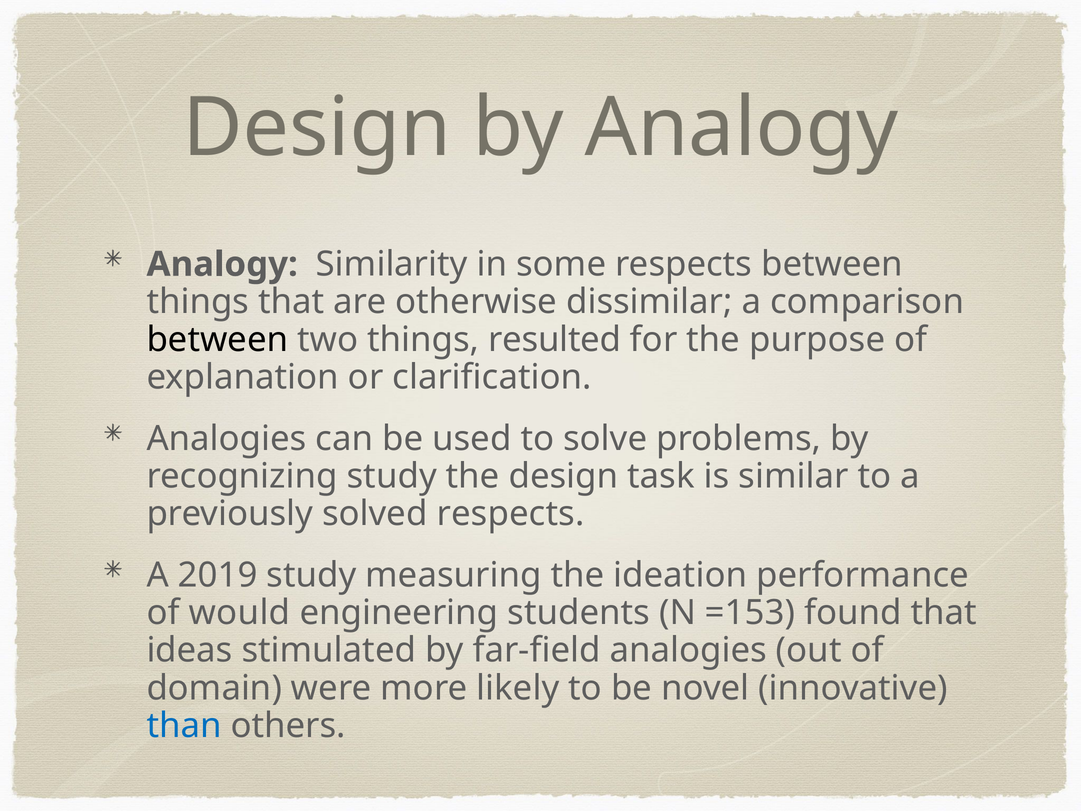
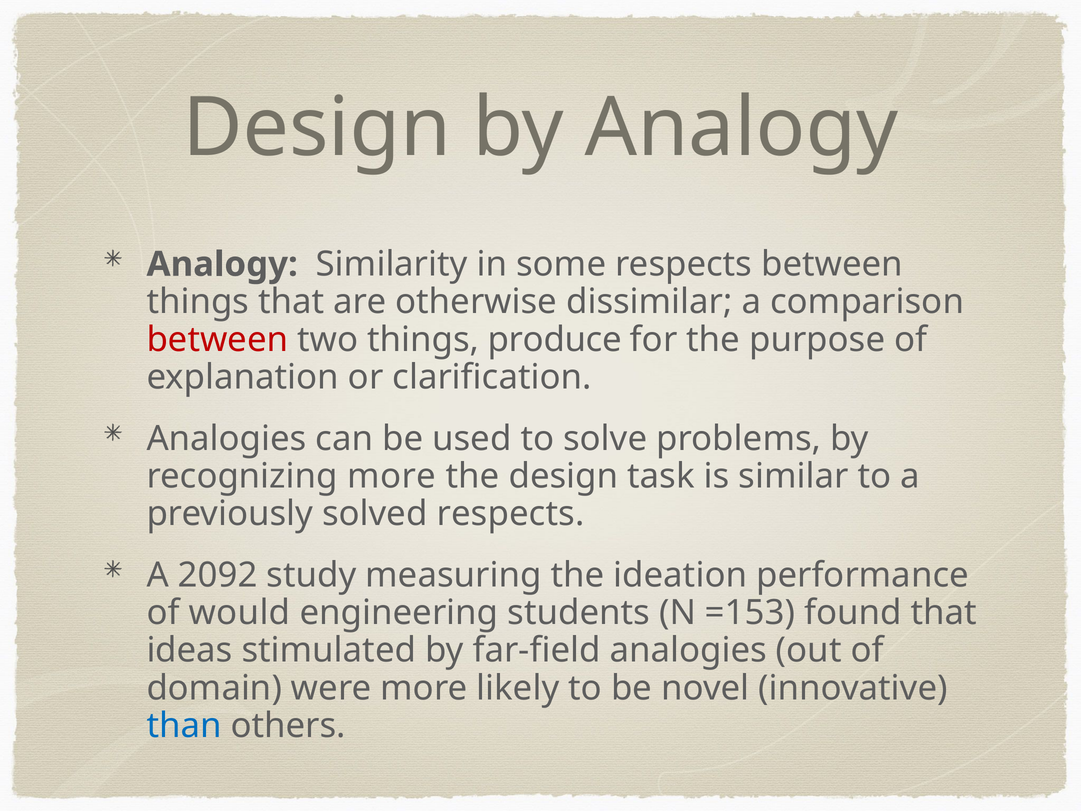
between colour: black -> red (217, 339)
resulted: resulted -> produce (555, 339)
recognizing study: study -> more (392, 476)
2019: 2019 -> 2092 (218, 575)
